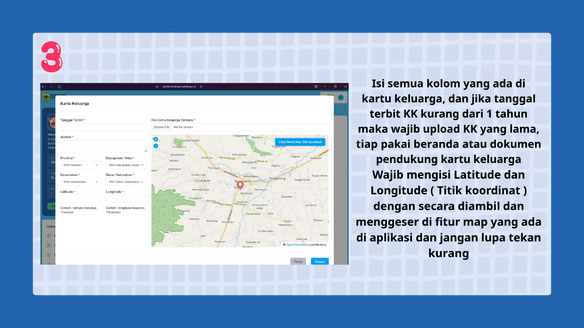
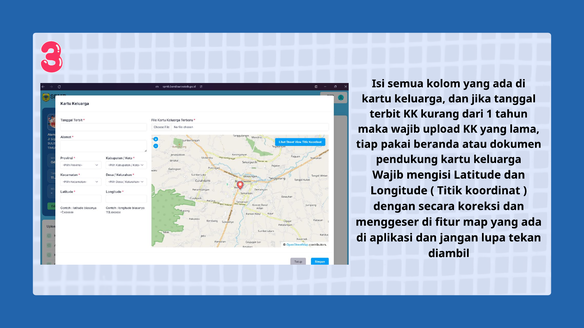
diambil: diambil -> koreksi (479, 207)
kurang: kurang -> diambil (449, 254)
